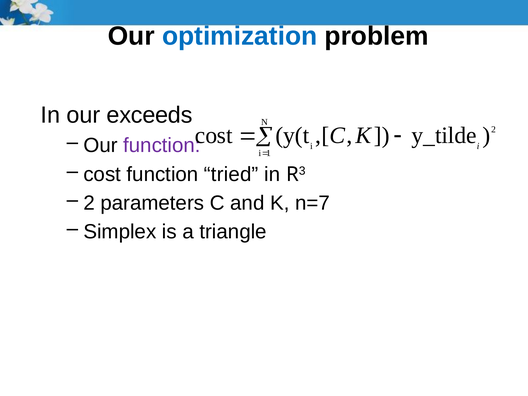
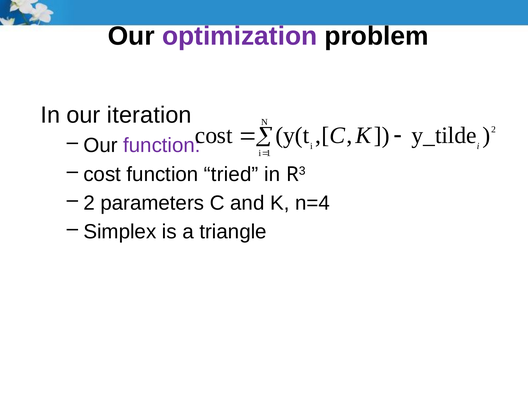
optimization colour: blue -> purple (240, 36)
exceeds: exceeds -> iteration (149, 115)
n=7: n=7 -> n=4 (313, 203)
